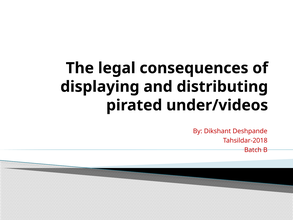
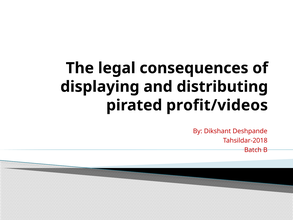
under/videos: under/videos -> profit/videos (217, 105)
